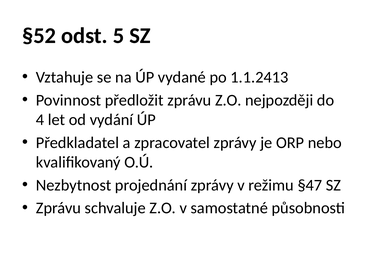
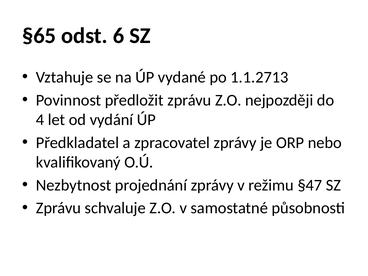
§52: §52 -> §65 (39, 36)
5: 5 -> 6 (119, 36)
1.1.2413: 1.1.2413 -> 1.1.2713 (259, 77)
